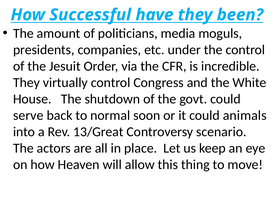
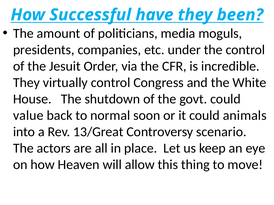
serve: serve -> value (28, 116)
